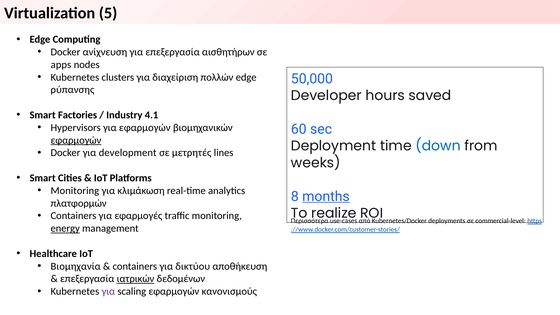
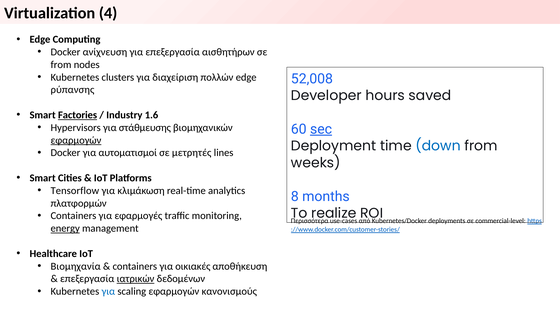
5: 5 -> 4 (108, 13)
apps: apps -> from (61, 65)
50,000: 50,000 -> 52,008 (312, 79)
Factories underline: none -> present (78, 115)
4.1: 4.1 -> 1.6 (151, 115)
για εφαρμογών: εφαρμογών -> στάθμευσης (145, 128)
sec underline: none -> present (321, 129)
development: development -> αυτοματισμοί (128, 153)
Monitoring: Monitoring -> Tensorflow (75, 191)
months underline: present -> none (326, 196)
δικτύου: δικτύου -> οικιακές (193, 266)
για colour: purple -> blue (108, 291)
